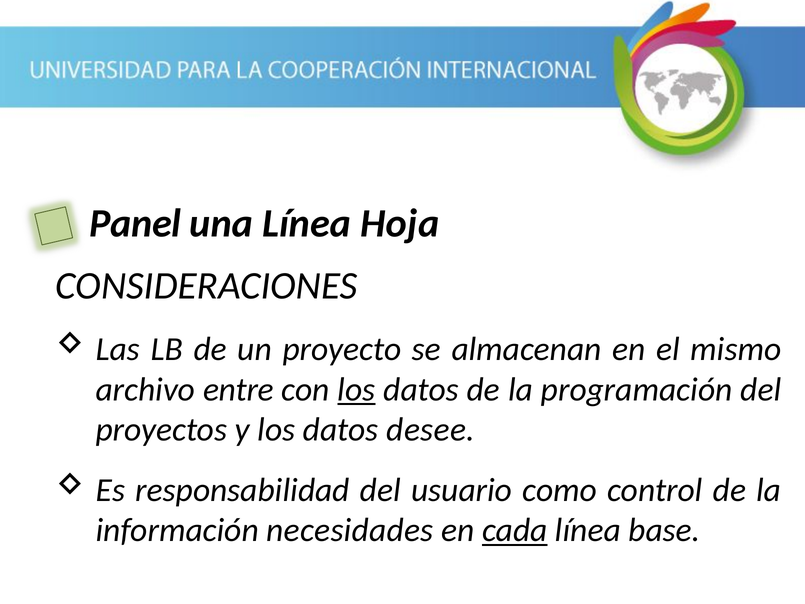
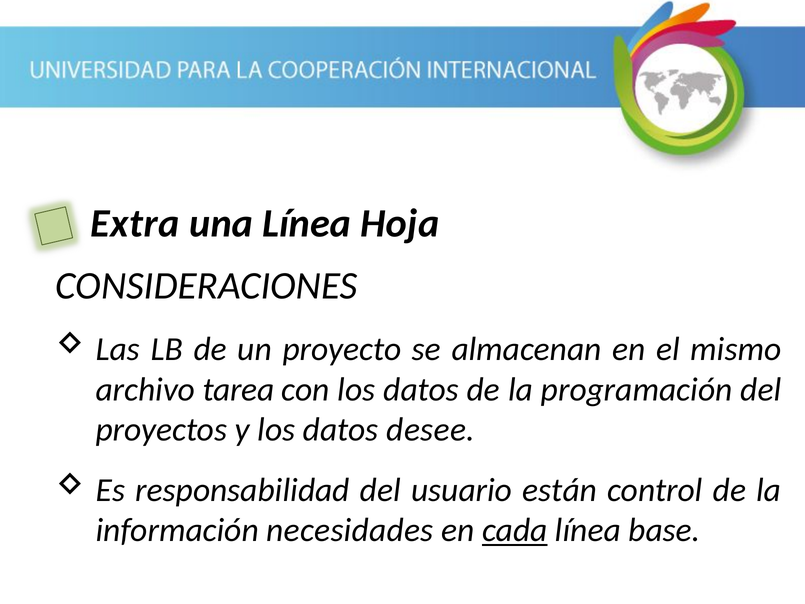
Panel: Panel -> Extra (135, 223)
entre: entre -> tarea (238, 389)
los underline: present -> none (356, 389)
como: como -> están (560, 490)
